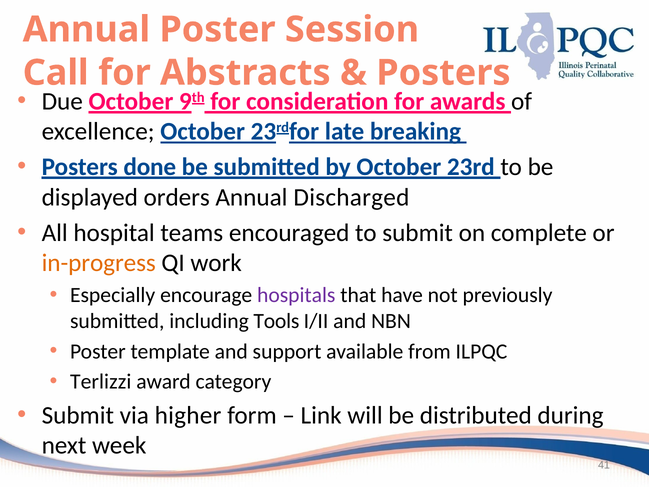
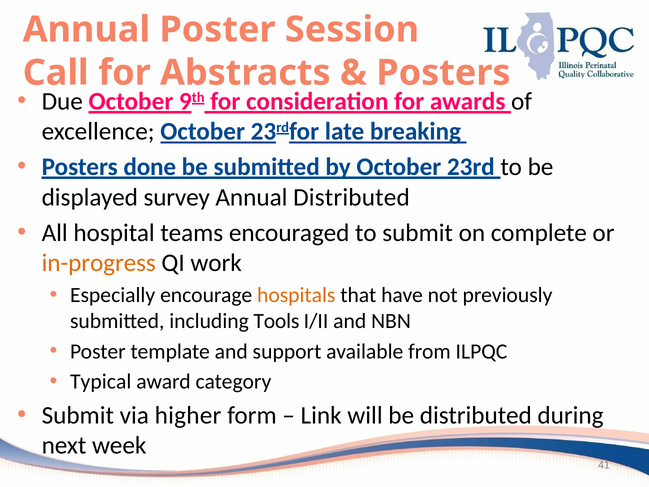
orders: orders -> survey (177, 197)
Annual Discharged: Discharged -> Distributed (351, 197)
hospitals colour: purple -> orange (296, 295)
Terlizzi: Terlizzi -> Typical (101, 382)
